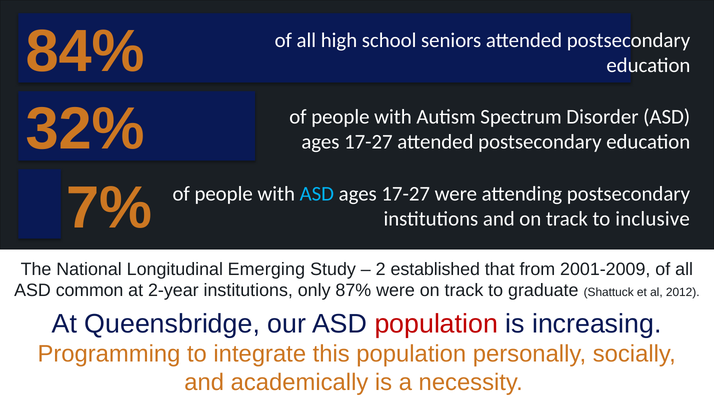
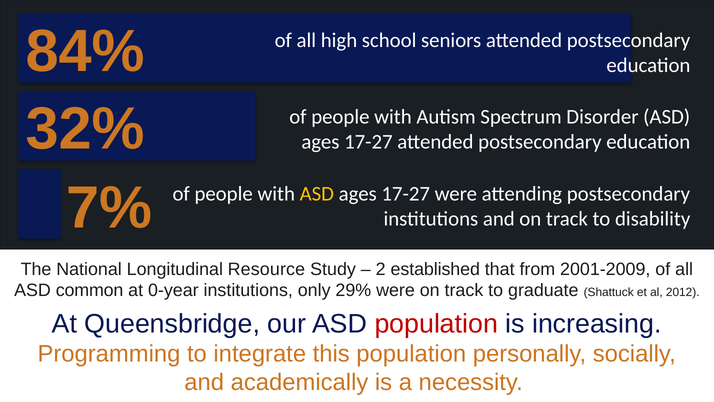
ASD colour: light blue -> yellow (317, 194)
inclusive: inclusive -> disability (653, 219)
Emerging: Emerging -> Resource (266, 269)
2-year: 2-year -> 0-year (173, 290)
87%: 87% -> 29% (353, 290)
